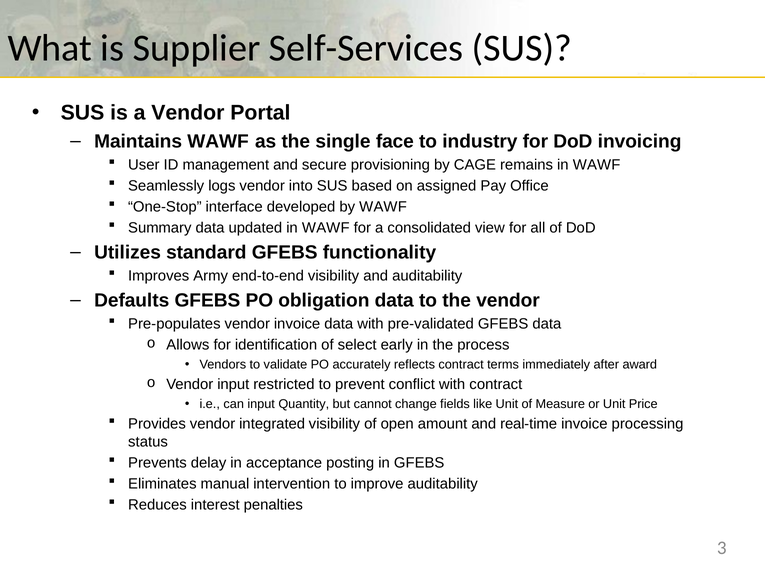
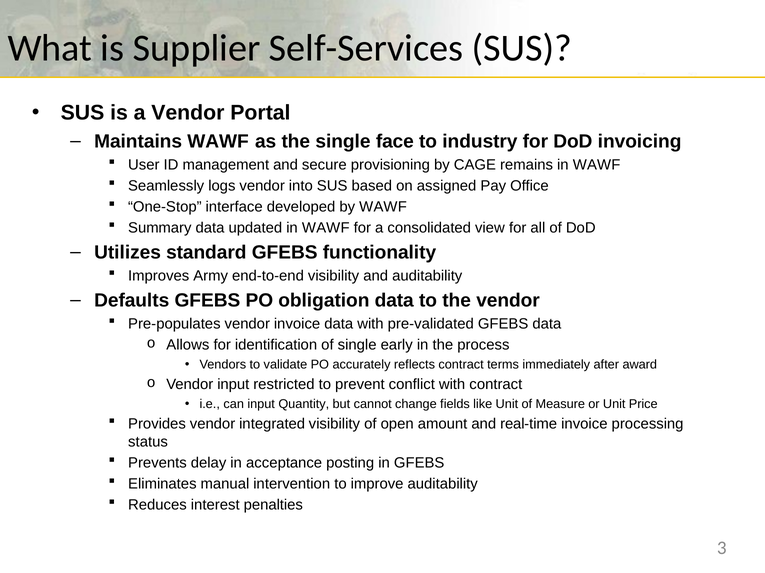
of select: select -> single (357, 345)
